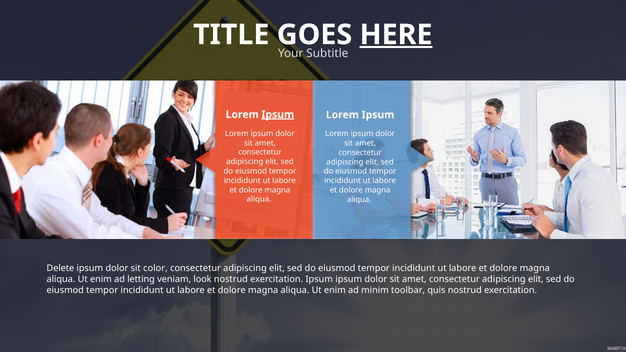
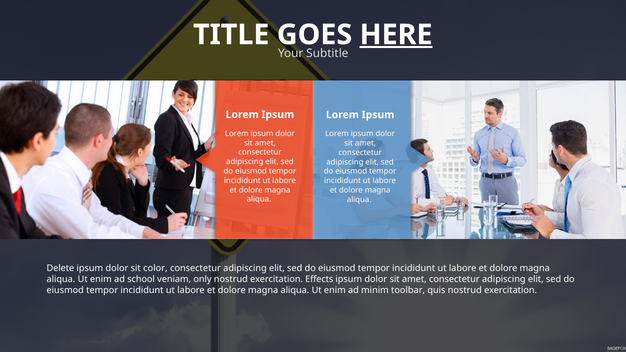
Ipsum underline: present -> none (278, 115)
letting: letting -> school (141, 279)
look: look -> only (202, 279)
exercitation Ipsum: Ipsum -> Effects (319, 279)
